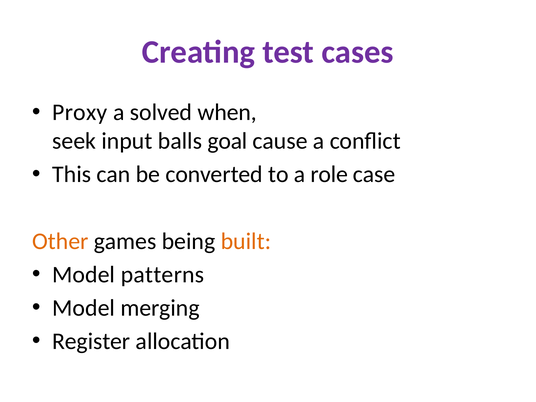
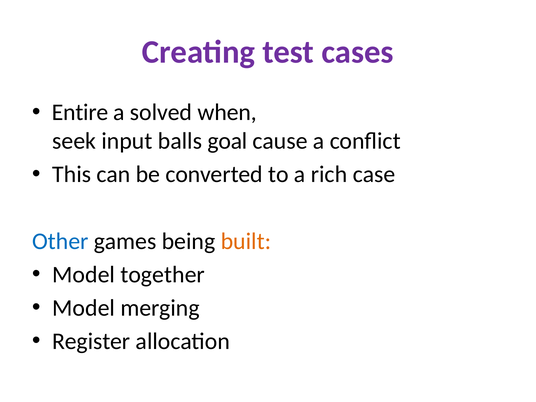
Proxy: Proxy -> Entire (80, 112)
role: role -> rich (329, 174)
Other colour: orange -> blue (60, 241)
patterns: patterns -> together (163, 275)
